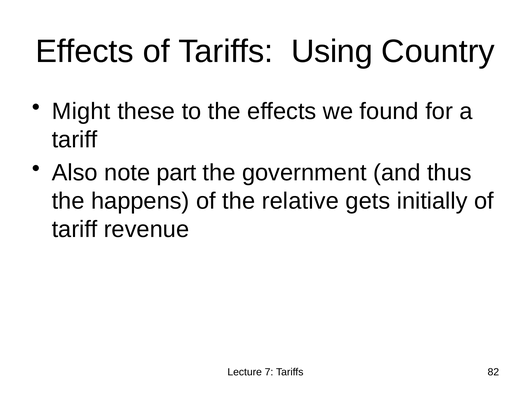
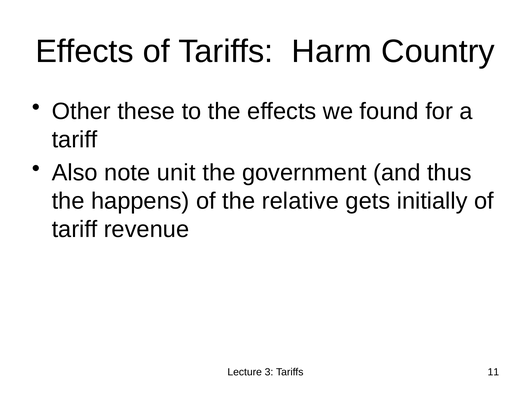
Using: Using -> Harm (332, 51)
Might: Might -> Other (81, 111)
part: part -> unit (176, 173)
7: 7 -> 3 (269, 372)
82: 82 -> 11 (493, 372)
